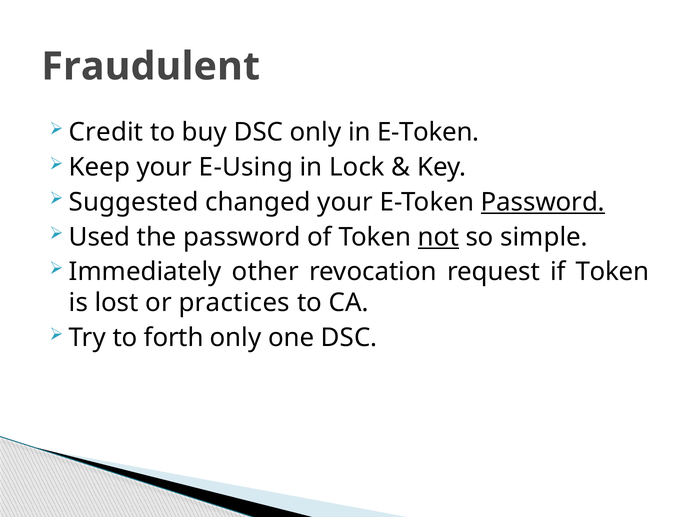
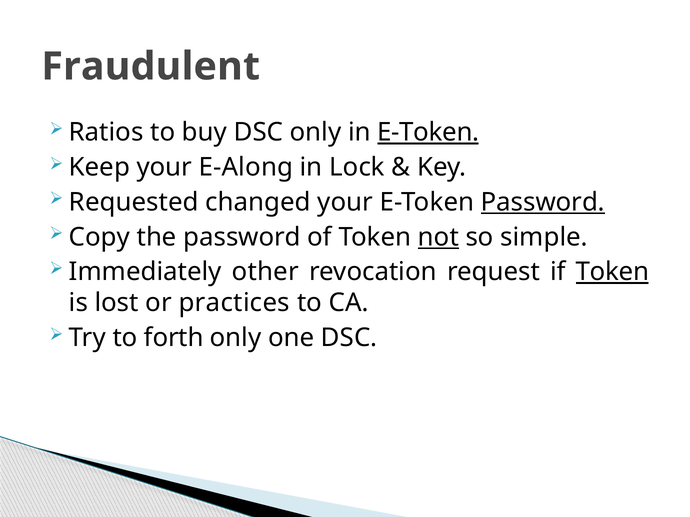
Credit: Credit -> Ratios (106, 133)
E-Token underline: none -> present (428, 133)
E-Using: E-Using -> E-Along (246, 167)
Suggested: Suggested -> Requested (134, 202)
Used: Used -> Copy (99, 237)
Token underline: none -> present (612, 272)
